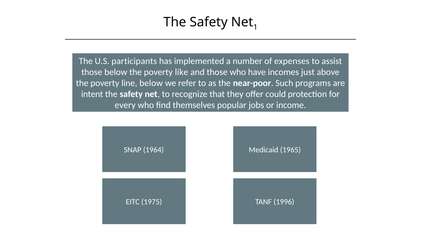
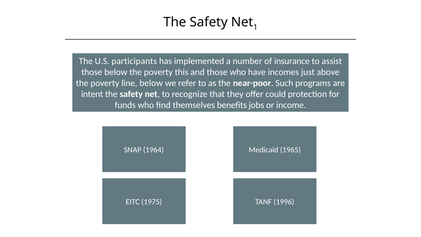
expenses: expenses -> insurance (292, 61)
like: like -> this (182, 72)
every: every -> funds (125, 105)
popular: popular -> benefits (232, 105)
